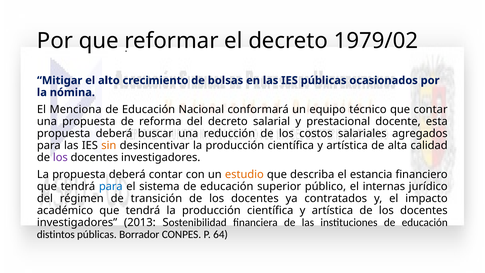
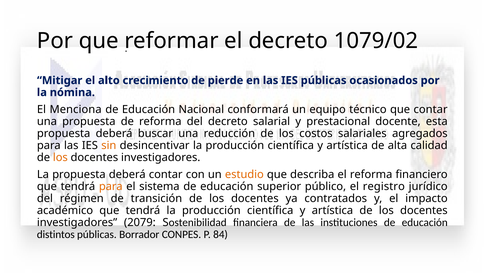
1979/02: 1979/02 -> 1079/02 (376, 41)
bolsas: bolsas -> pierde (226, 80)
los colour: purple -> orange (60, 157)
el estancia: estancia -> reforma (371, 174)
para colour: blue -> orange (111, 186)
internas: internas -> registro (384, 186)
2013: 2013 -> 2079 (140, 222)
64: 64 -> 84 (221, 234)
